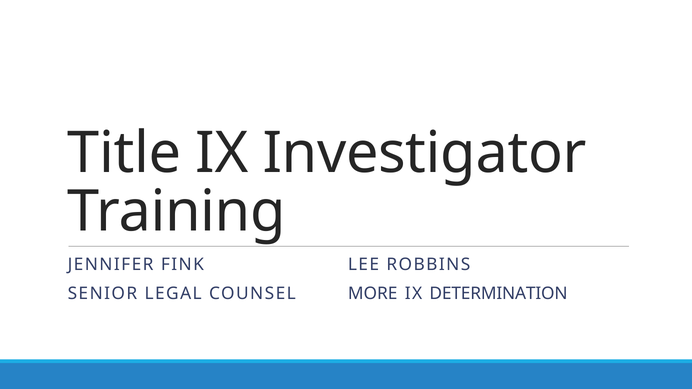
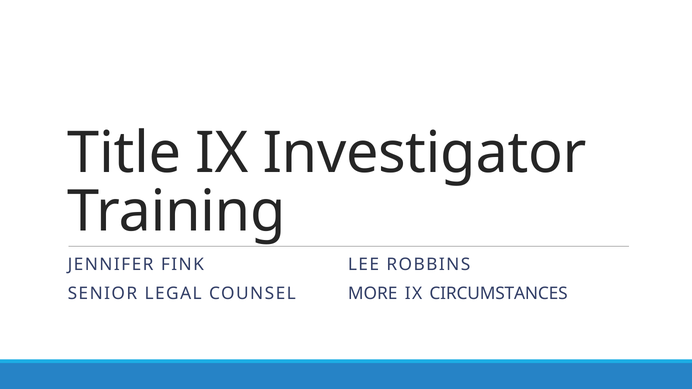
DETERMINATION: DETERMINATION -> CIRCUMSTANCES (499, 294)
